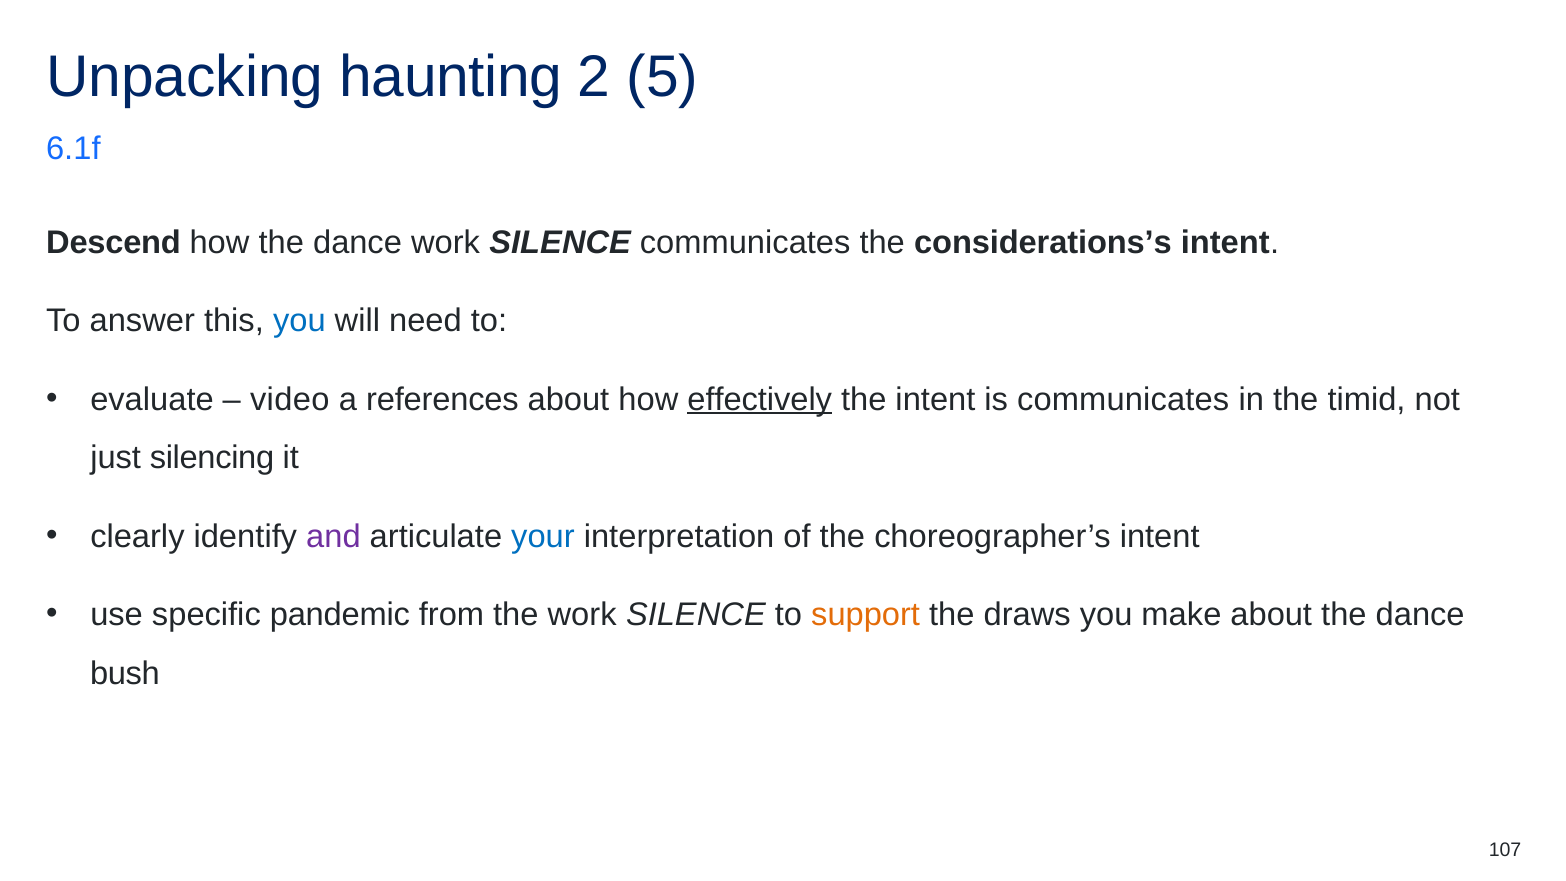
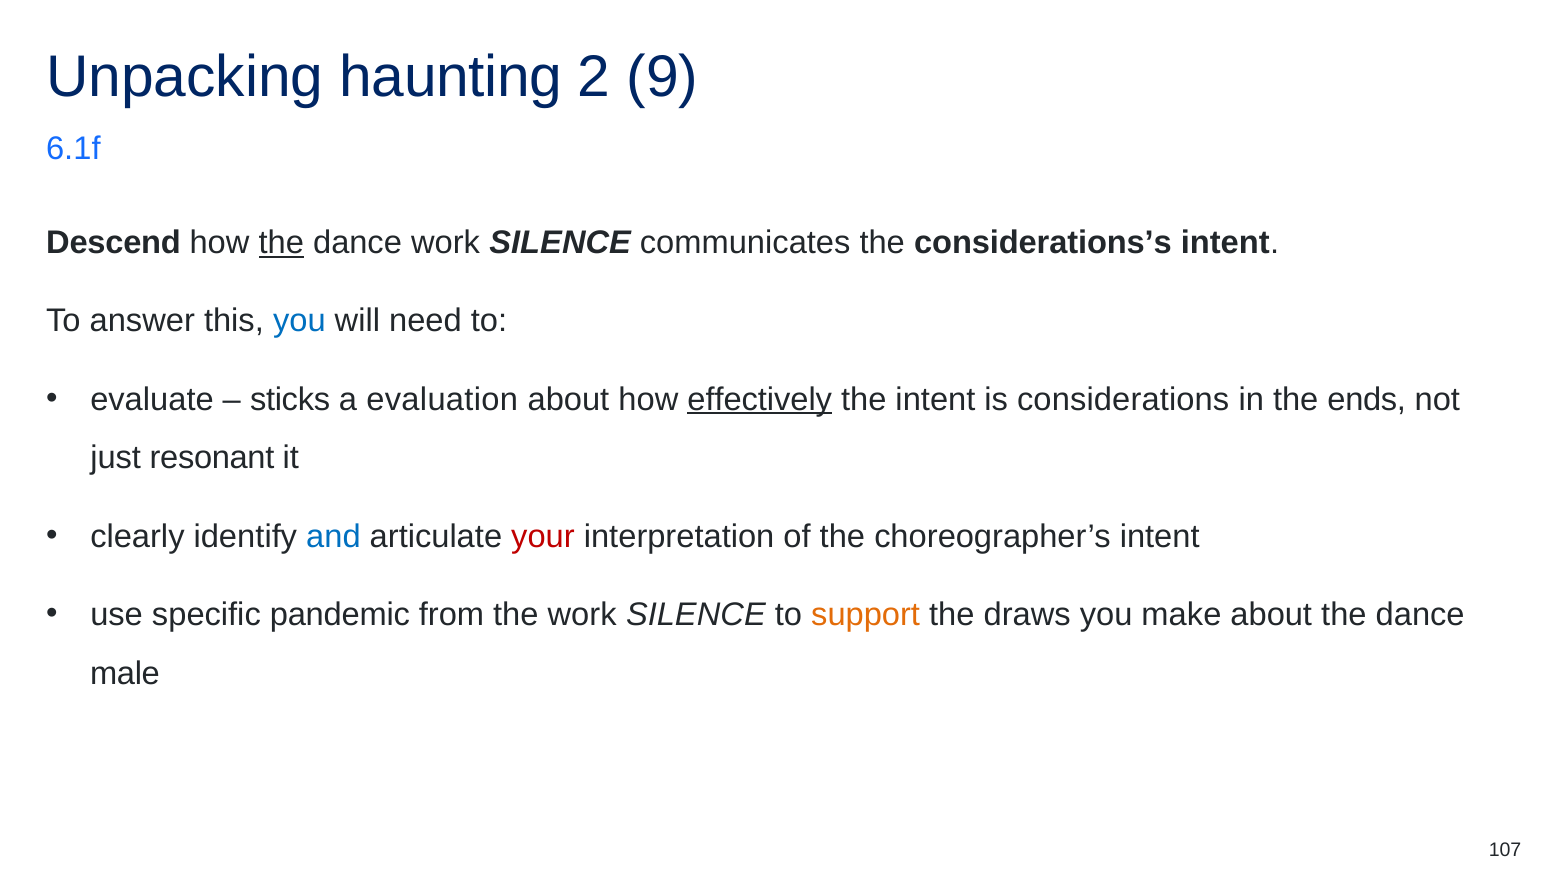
5: 5 -> 9 (663, 78)
the underline: none -> present (281, 243)
video: video -> sticks (290, 399)
references: references -> evaluation (442, 399)
is communicates: communicates -> considerations (1123, 399)
timid: timid -> ends (1367, 399)
silencing: silencing -> resonant (212, 458)
and colour: purple -> blue (333, 536)
your colour: blue -> red (543, 536)
bush: bush -> male (125, 673)
